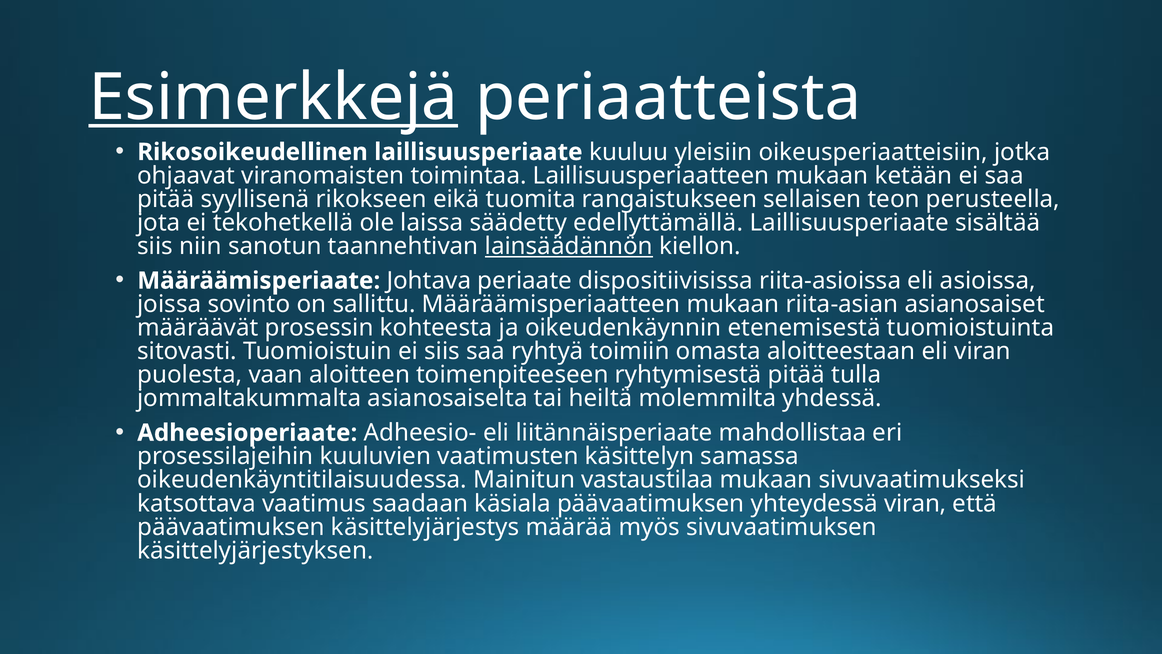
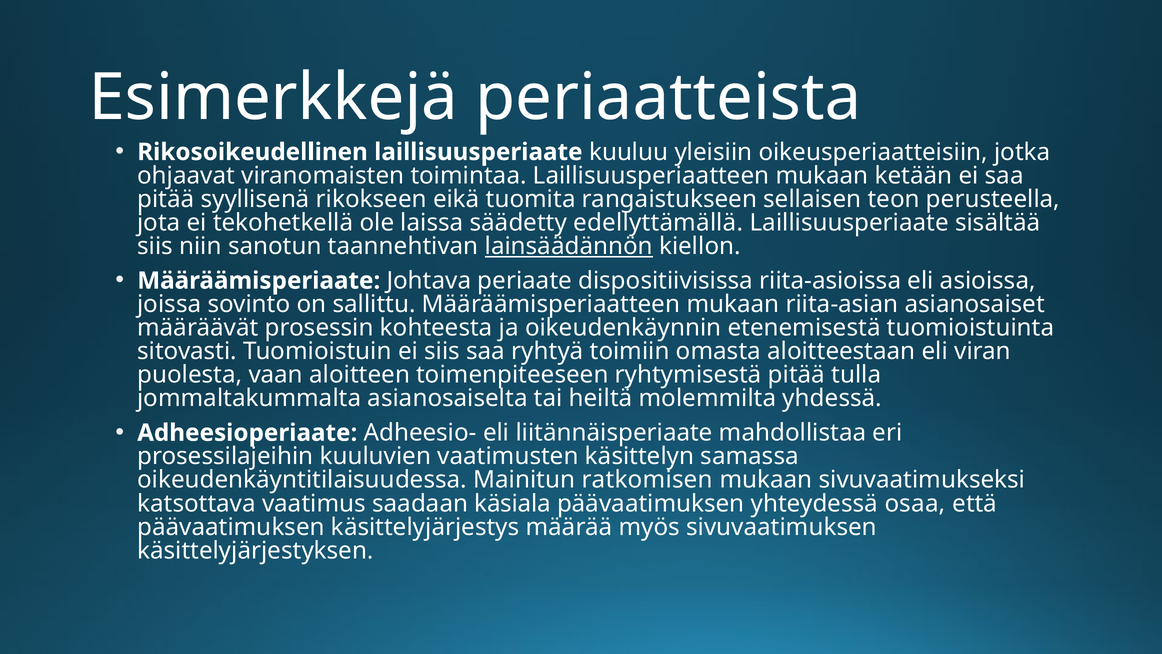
Esimerkkejä underline: present -> none (273, 98)
vastaustilaa: vastaustilaa -> ratkomisen (647, 480)
yhteydessä viran: viran -> osaa (915, 503)
